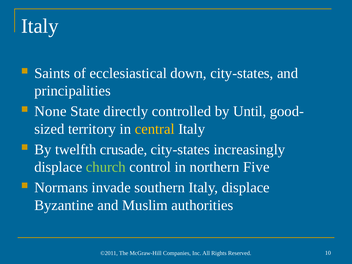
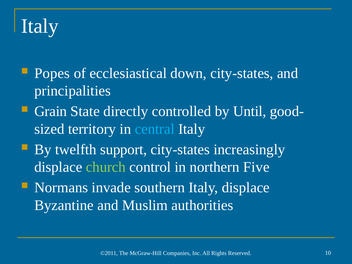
Saints: Saints -> Popes (52, 73)
None: None -> Grain (51, 111)
central colour: yellow -> light blue (155, 129)
crusade: crusade -> support (124, 149)
